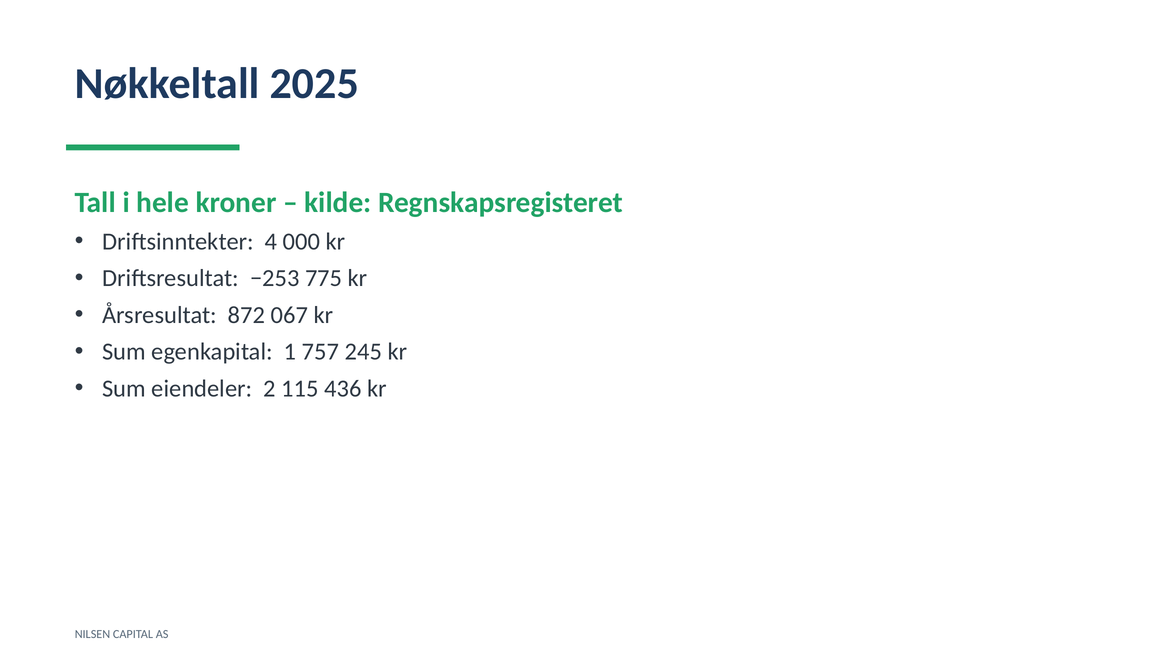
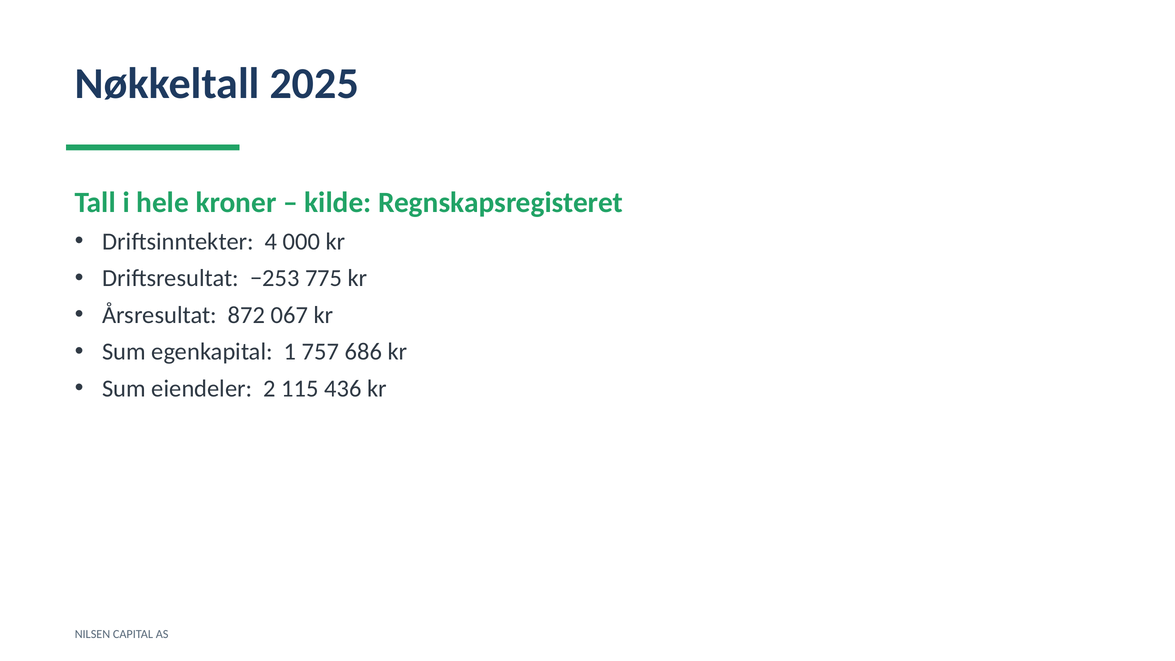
245: 245 -> 686 (363, 352)
